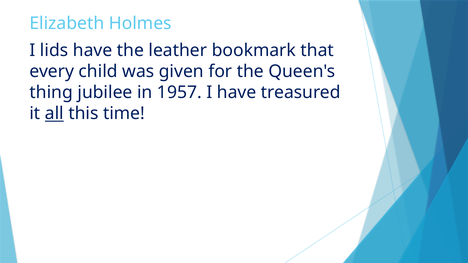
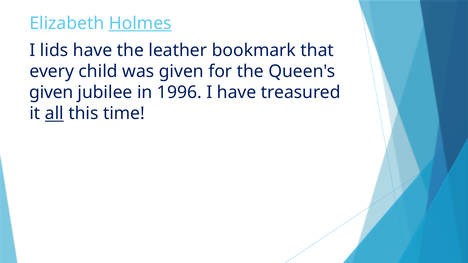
Holmes underline: none -> present (140, 23)
thing: thing -> given (51, 93)
1957: 1957 -> 1996 (179, 93)
